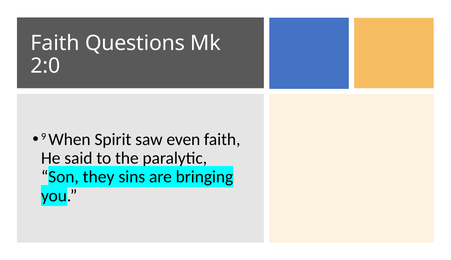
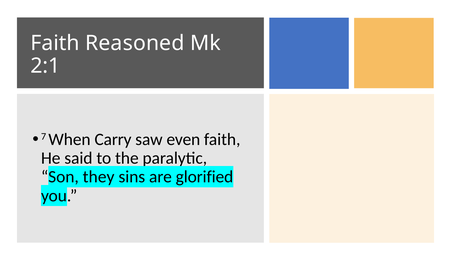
Questions: Questions -> Reasoned (135, 43)
2:0: 2:0 -> 2:1 (45, 66)
9: 9 -> 7 (44, 137)
Spirit: Spirit -> Carry (113, 140)
bringing: bringing -> glorified (204, 177)
